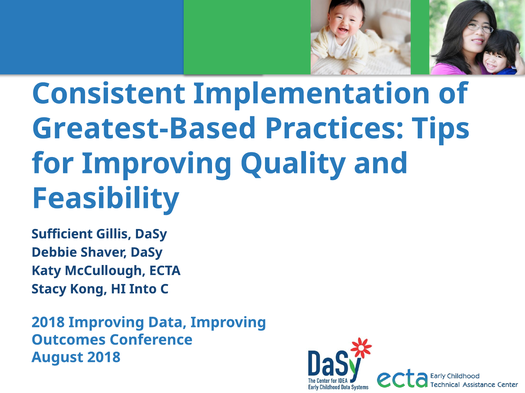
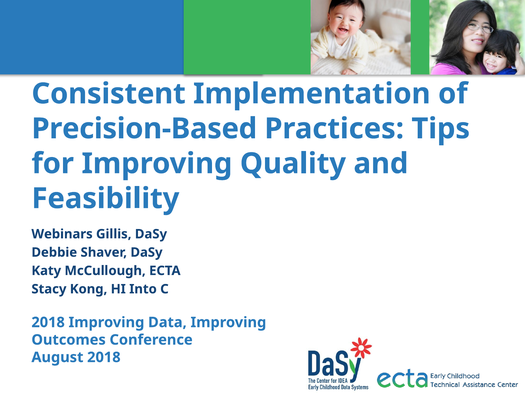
Greatest-Based: Greatest-Based -> Precision-Based (144, 129)
Sufficient: Sufficient -> Webinars (62, 235)
